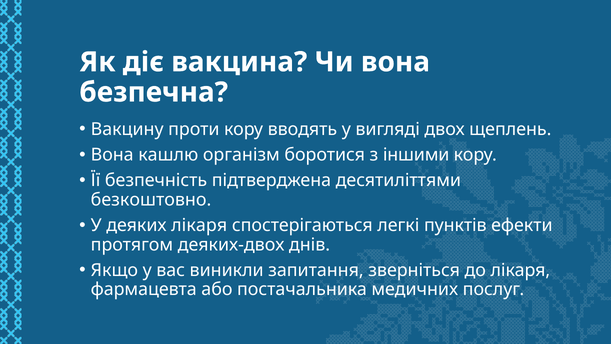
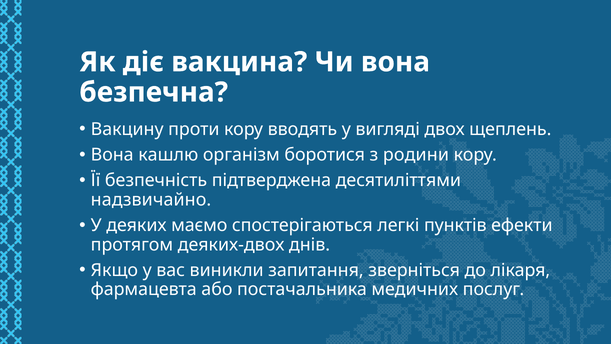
іншими: іншими -> родини (416, 155)
безкоштовно: безкоштовно -> надзвичайно (151, 200)
деяких лікаря: лікаря -> маємо (199, 225)
